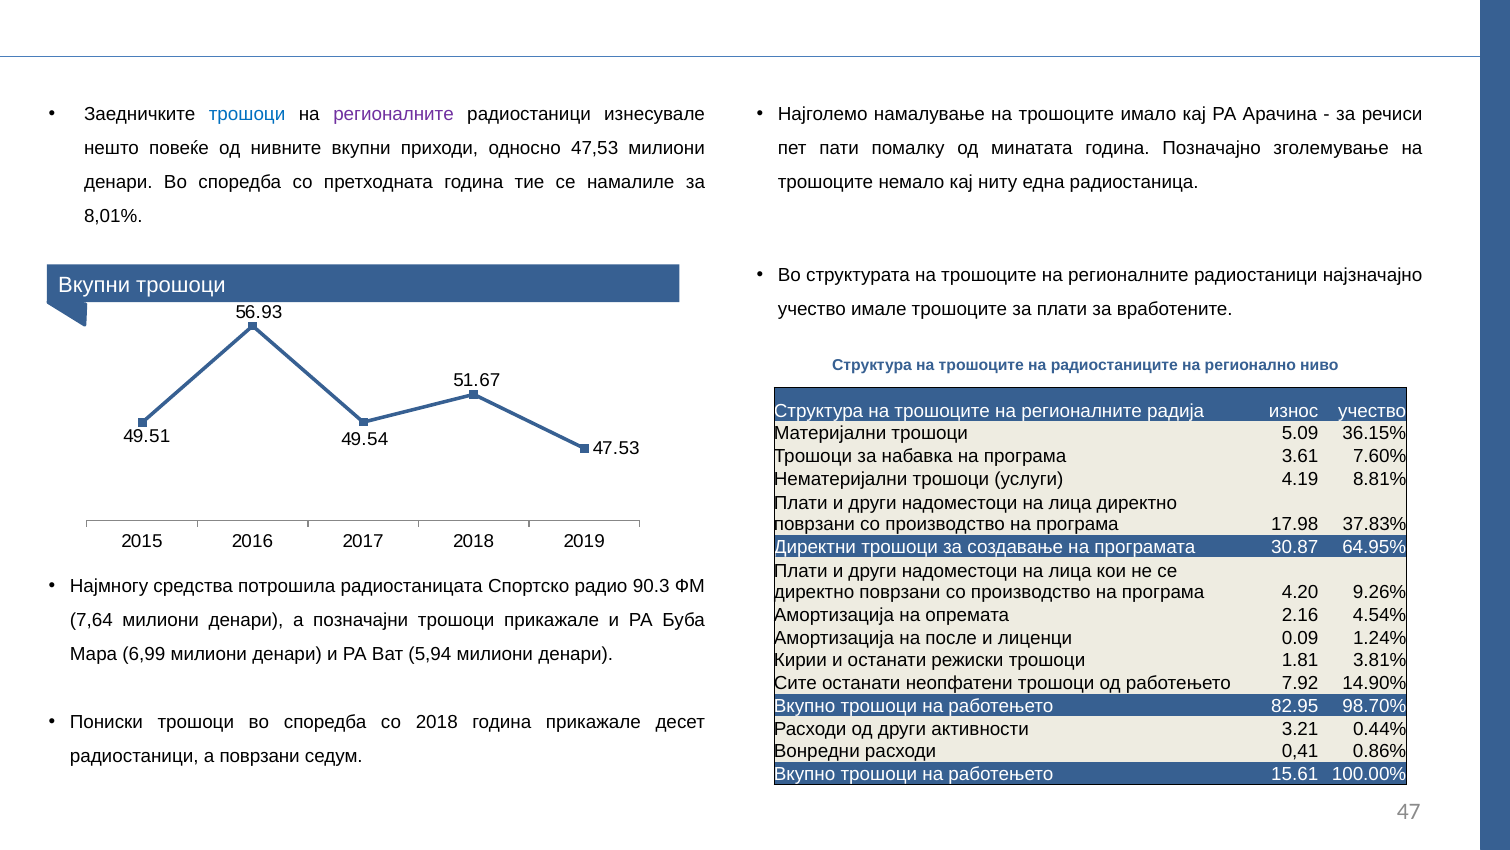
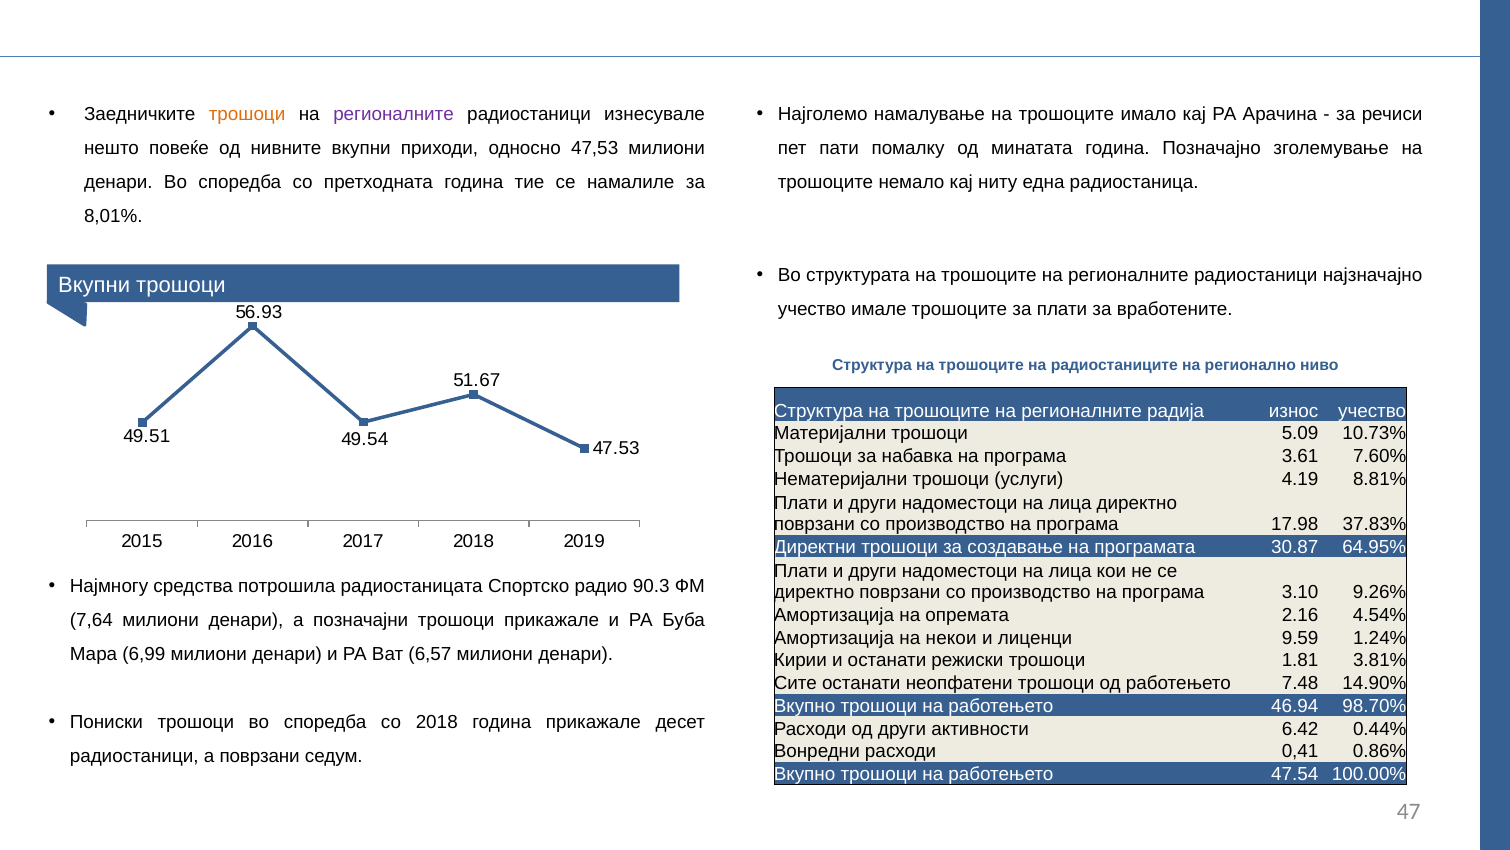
трошоци colour: blue -> orange (247, 114)
36.15%: 36.15% -> 10.73% (1374, 433)
4.20: 4.20 -> 3.10 (1300, 592)
после: после -> некои (951, 638)
0.09: 0.09 -> 9.59 (1300, 638)
5,94: 5,94 -> 6,57 (430, 654)
7.92: 7.92 -> 7.48 (1300, 683)
82.95: 82.95 -> 46.94 (1295, 706)
3.21: 3.21 -> 6.42 (1300, 728)
15.61: 15.61 -> 47.54 (1295, 774)
